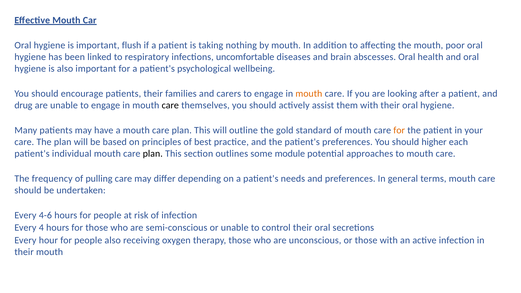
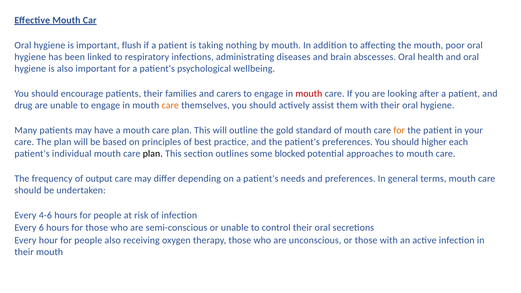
uncomfortable: uncomfortable -> administrating (245, 57)
mouth colour: orange -> red (309, 94)
care colour: black -> orange (170, 105)
module: module -> blocked (290, 154)
pulling: pulling -> output (99, 179)
4: 4 -> 6 (41, 228)
